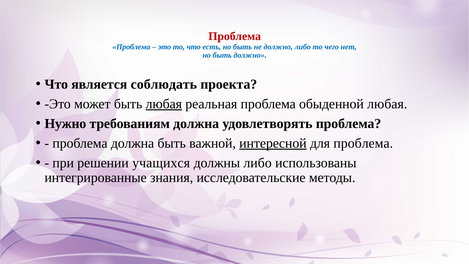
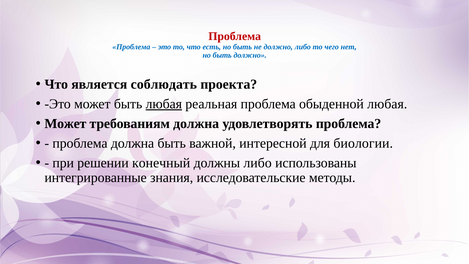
Нужно: Нужно -> Может (65, 124)
интересной underline: present -> none (273, 143)
для проблема: проблема -> биологии (363, 143)
учащихся: учащихся -> конечный (161, 163)
